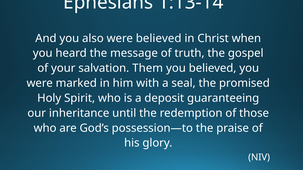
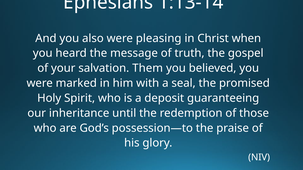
were believed: believed -> pleasing (159, 38)
